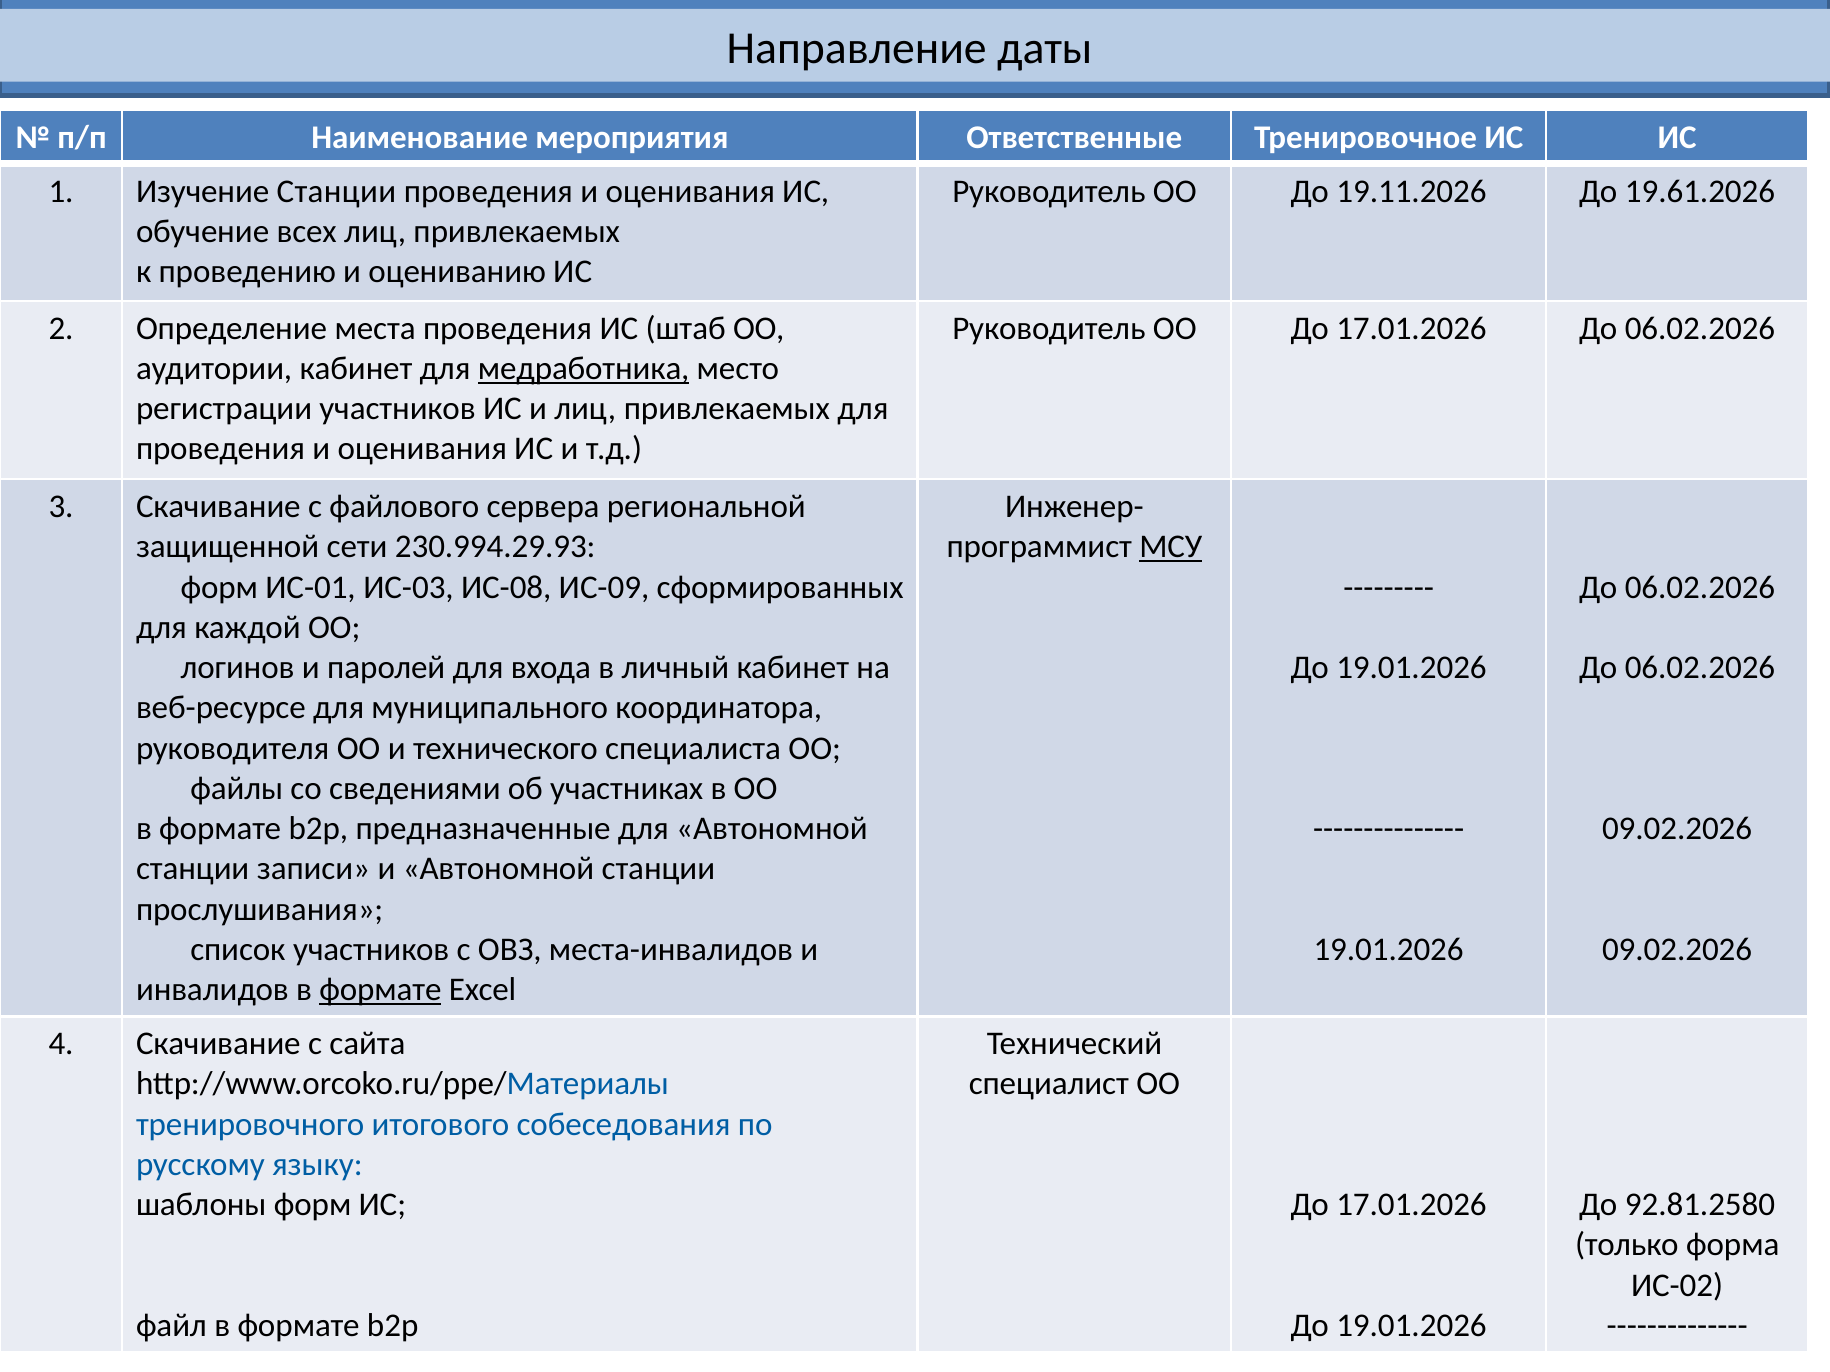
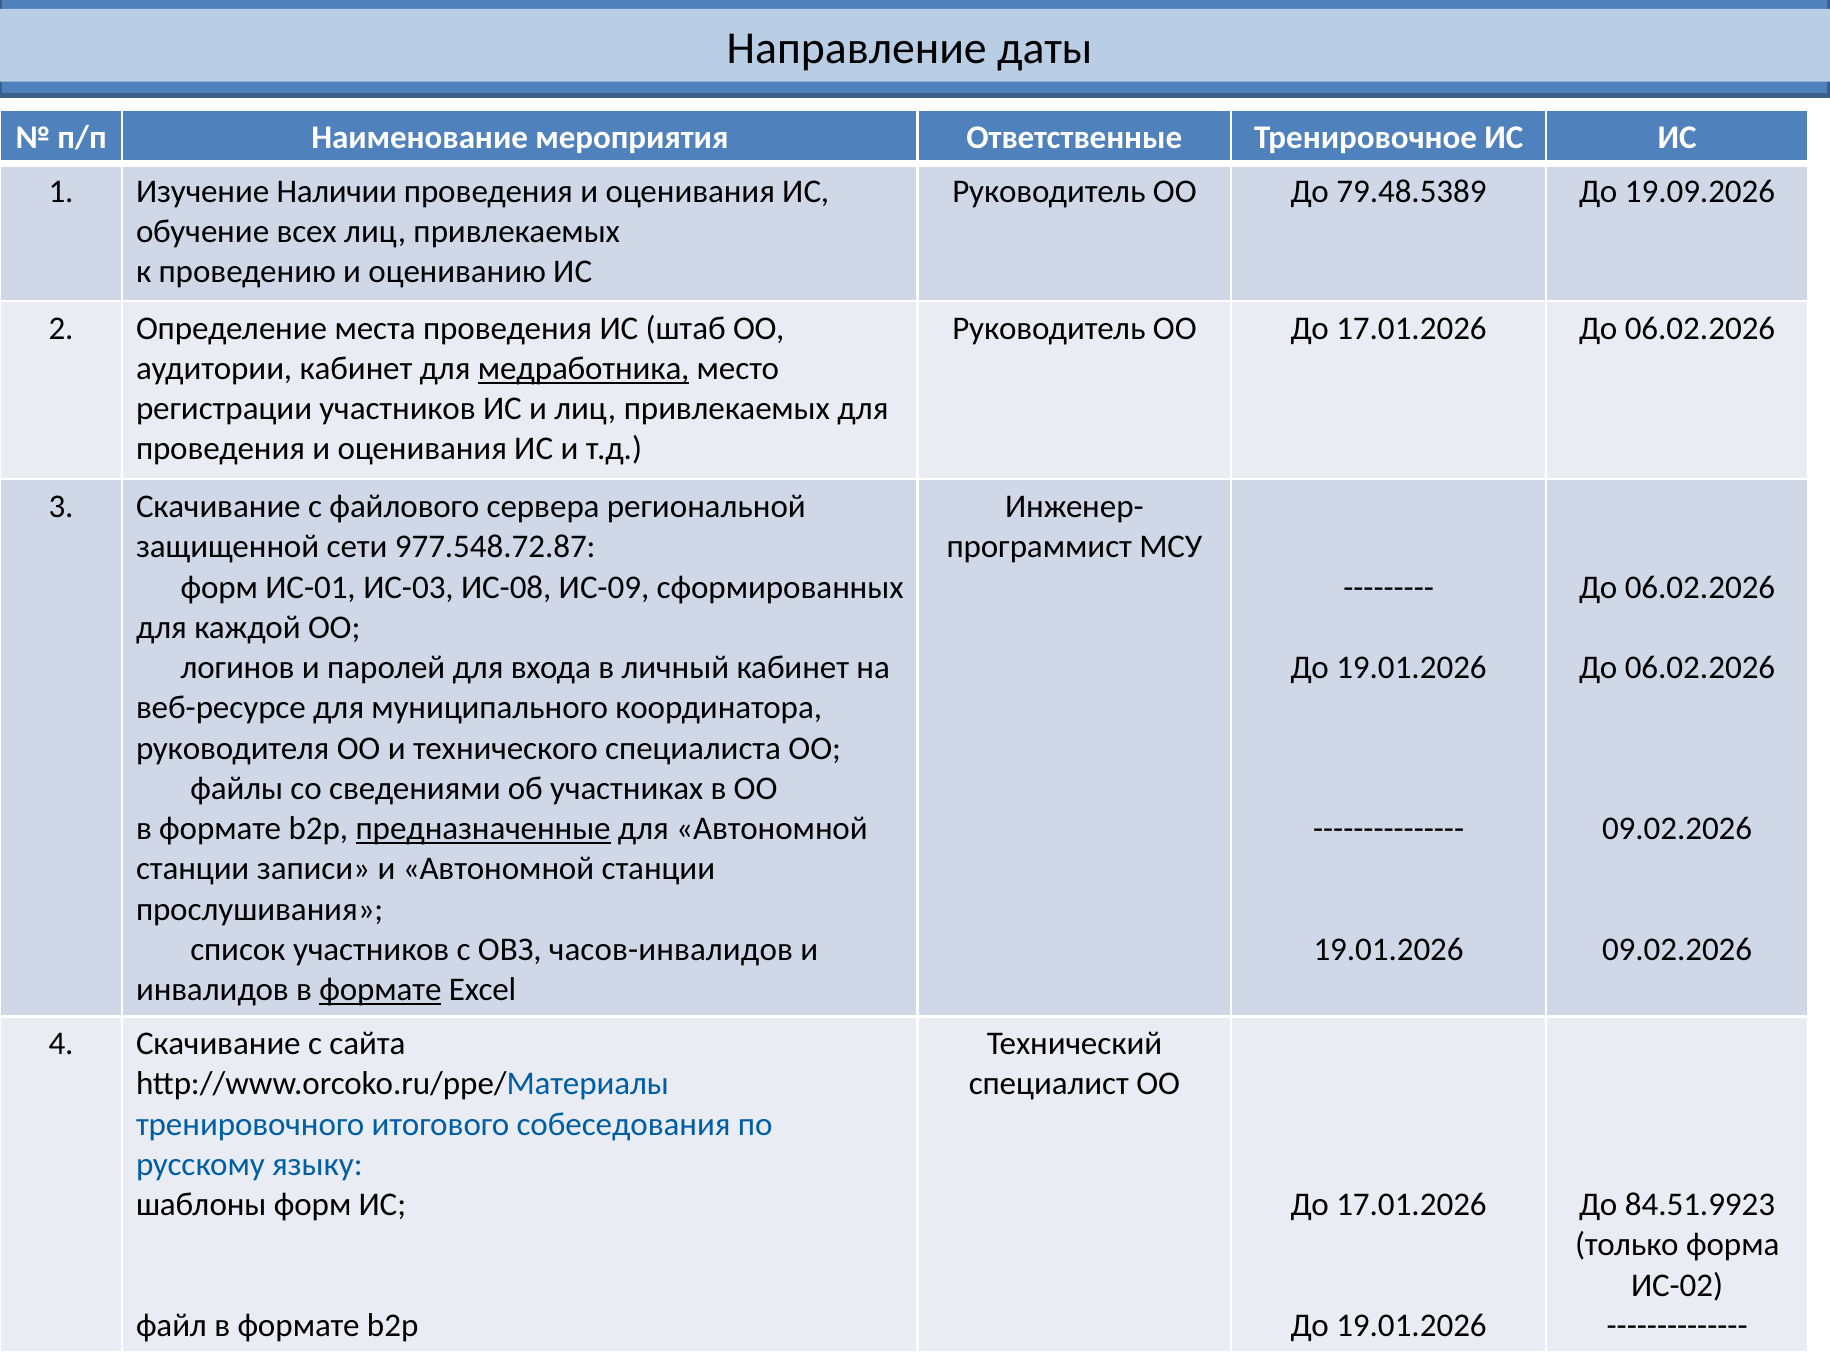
Изучение Станции: Станции -> Наличии (337, 191)
19.11.2026: 19.11.2026 -> 79.48.5389 (1412, 191)
19.61.2026: 19.61.2026 -> 19.09.2026 (1700, 191)
230.994.29.93: 230.994.29.93 -> 977.548.72.87 (495, 547)
МСУ underline: present -> none (1171, 547)
предназначенные underline: none -> present (483, 829)
места-инвалидов: места-инвалидов -> часов-инвалидов (671, 950)
92.81.2580: 92.81.2580 -> 84.51.9923 (1700, 1205)
